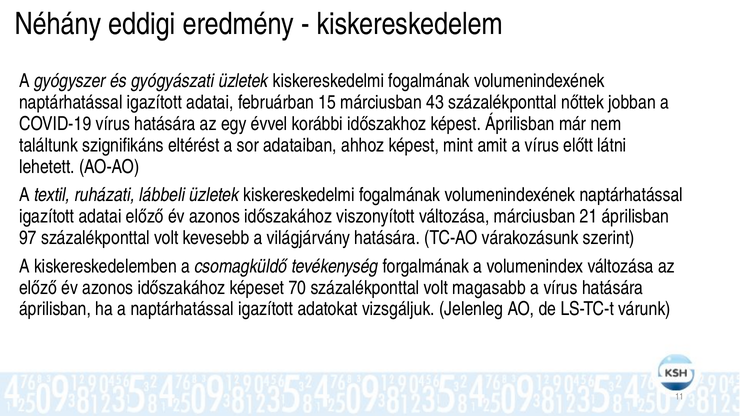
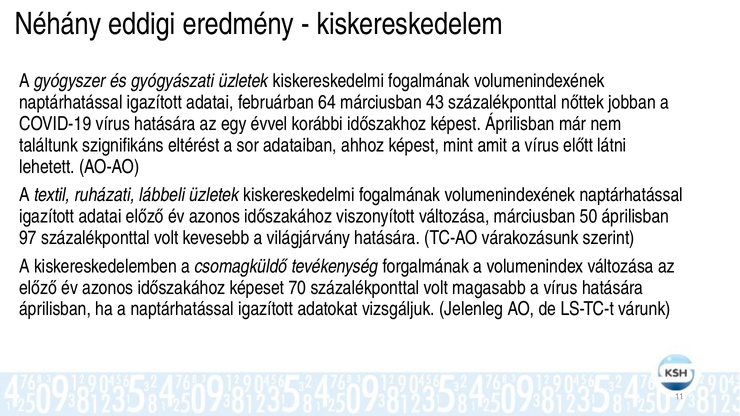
15: 15 -> 64 (327, 103)
21: 21 -> 50 (589, 217)
